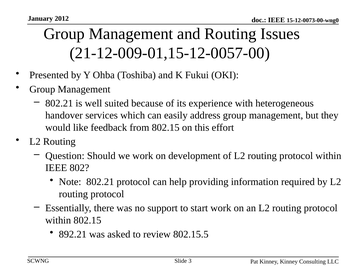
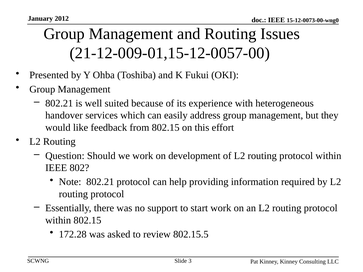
892.21: 892.21 -> 172.28 (73, 235)
